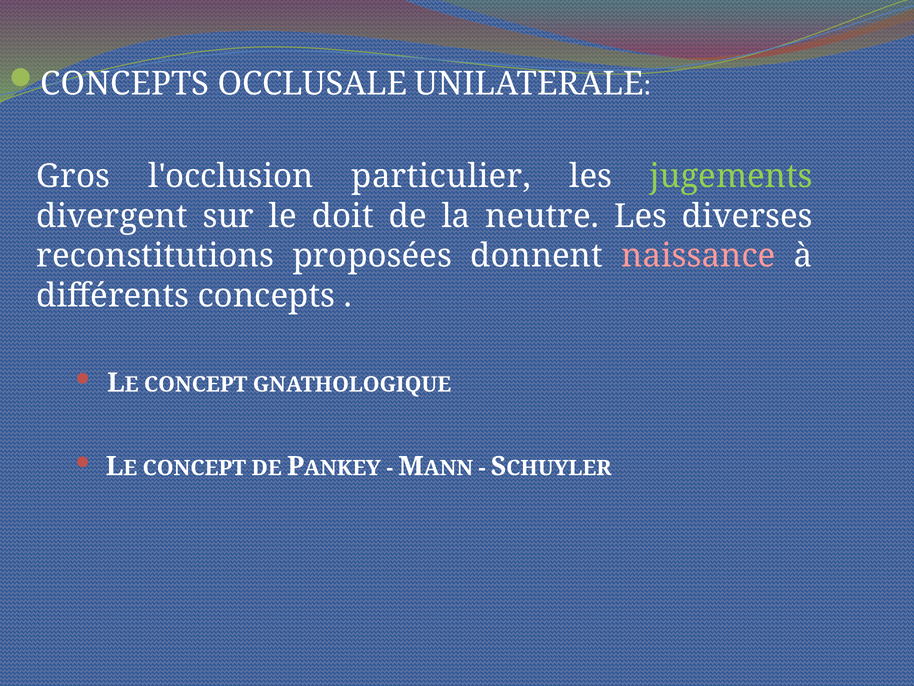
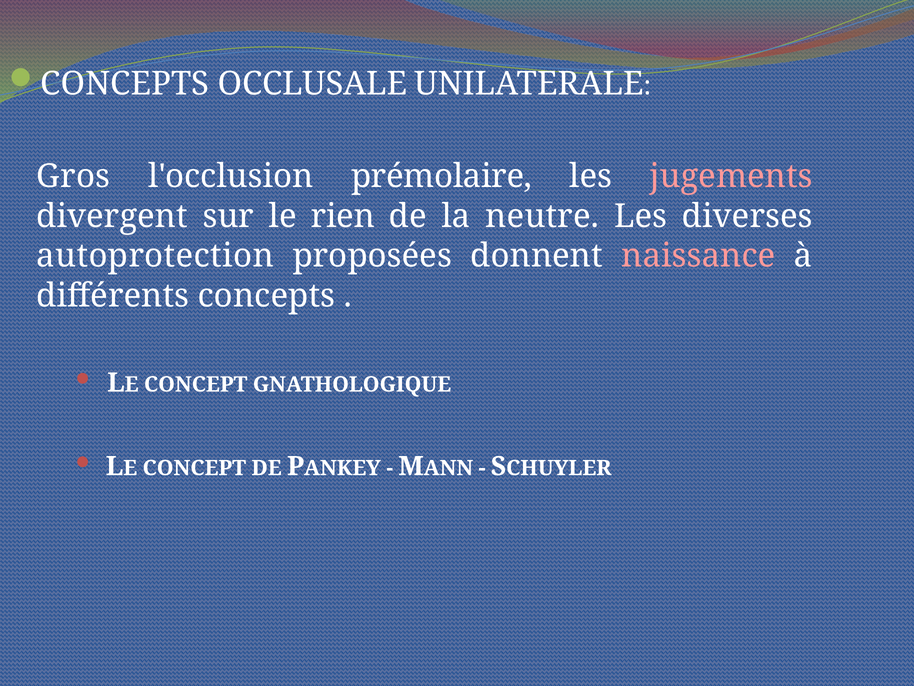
particulier: particulier -> prémolaire (442, 176)
jugements colour: light green -> pink (731, 176)
doit: doit -> rien (343, 216)
reconstitutions: reconstitutions -> autoprotection (155, 256)
